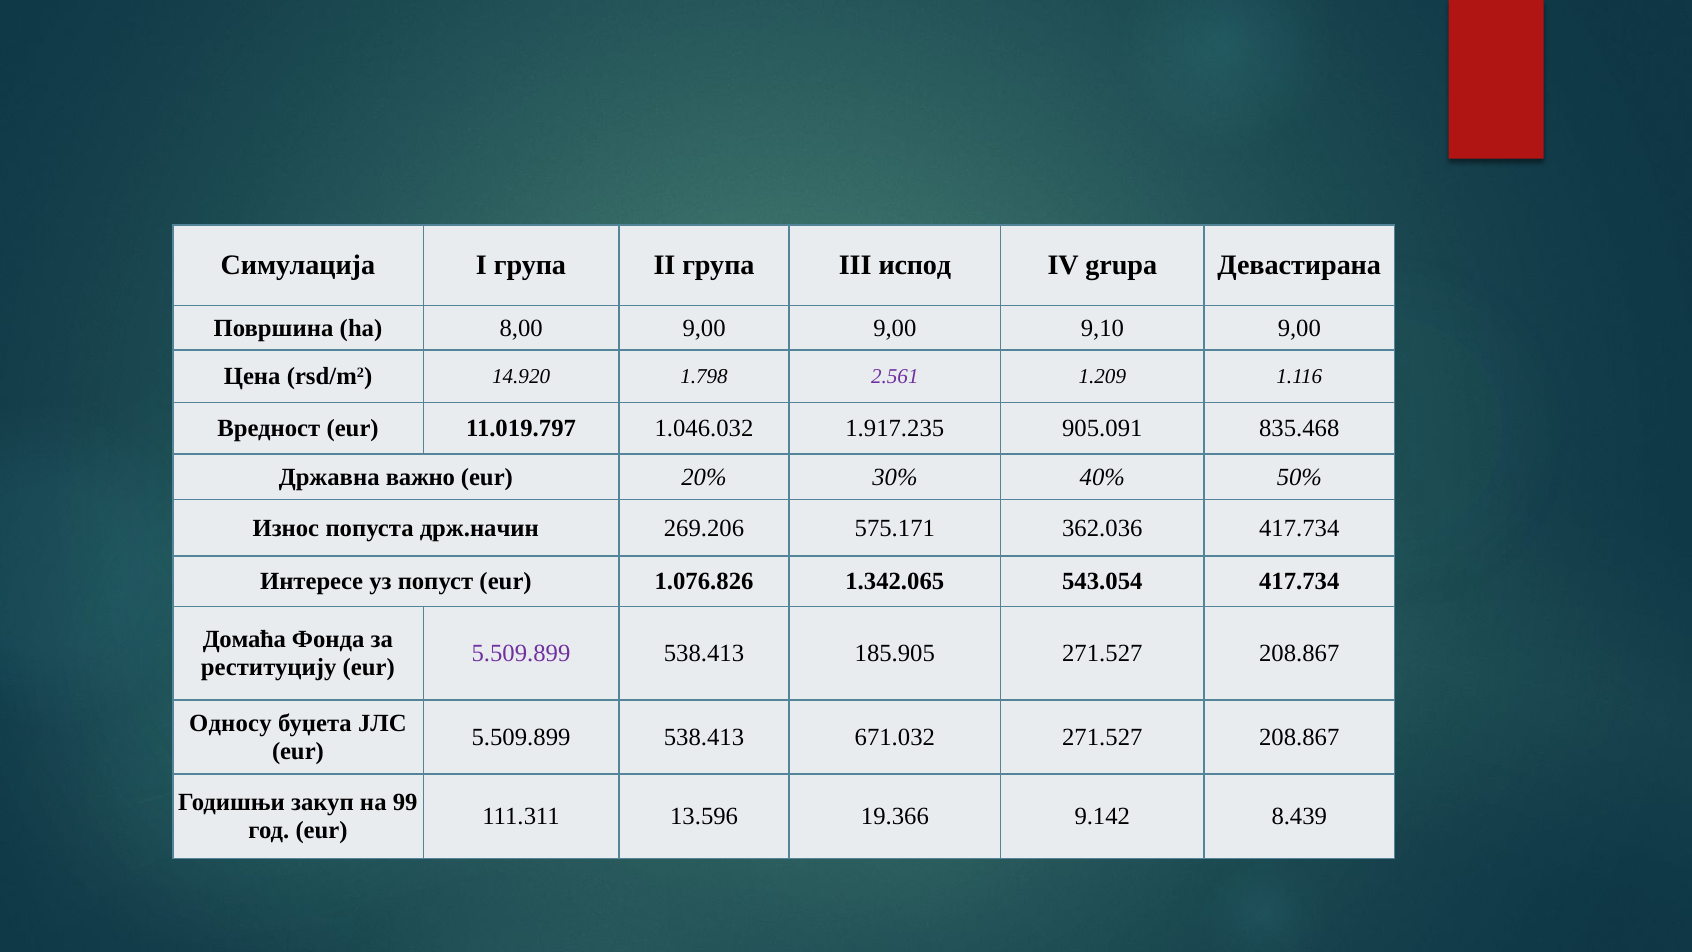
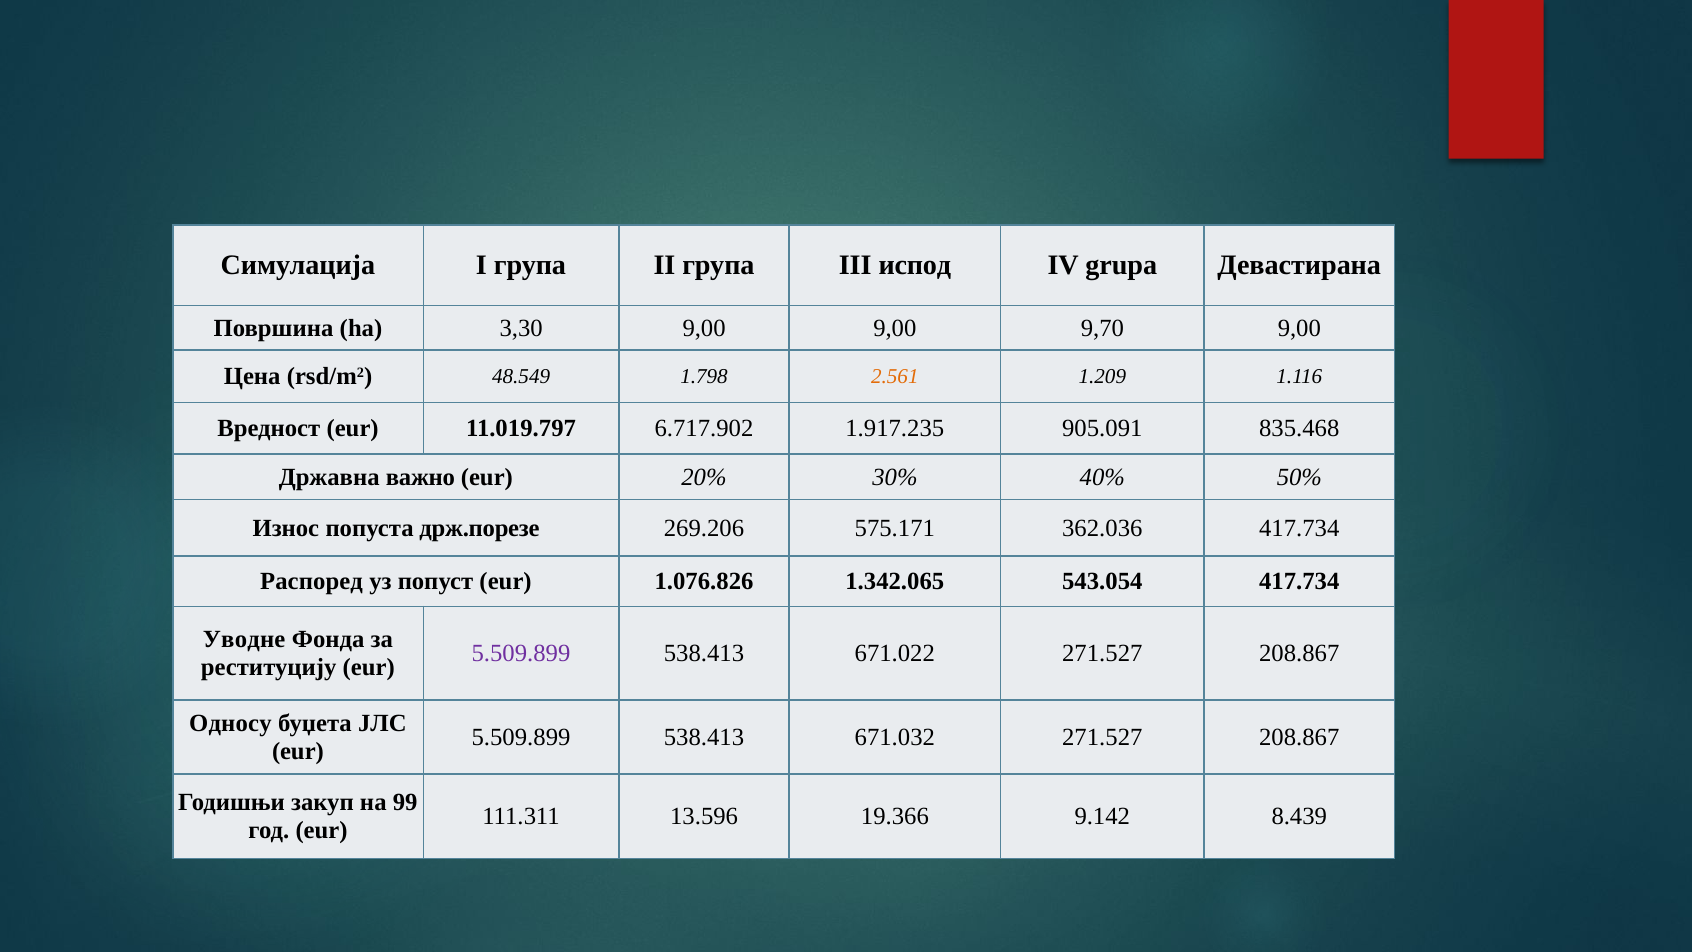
8,00: 8,00 -> 3,30 (521, 328)
9,10: 9,10 -> 9,70 (1102, 328)
14.920: 14.920 -> 48.549 (521, 376)
2.561 colour: purple -> orange (895, 376)
1.046.032: 1.046.032 -> 6.717.902 (704, 428)
држ.начин: држ.начин -> држ.порезе (479, 528)
Интересе: Интересе -> Распоред (311, 581)
Домаћа: Домаћа -> Уводне (244, 640)
185.905: 185.905 -> 671.022 (895, 653)
